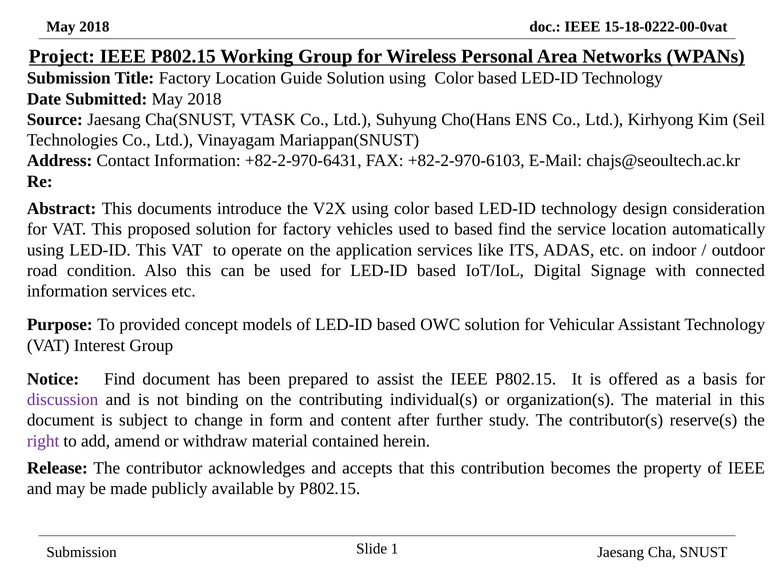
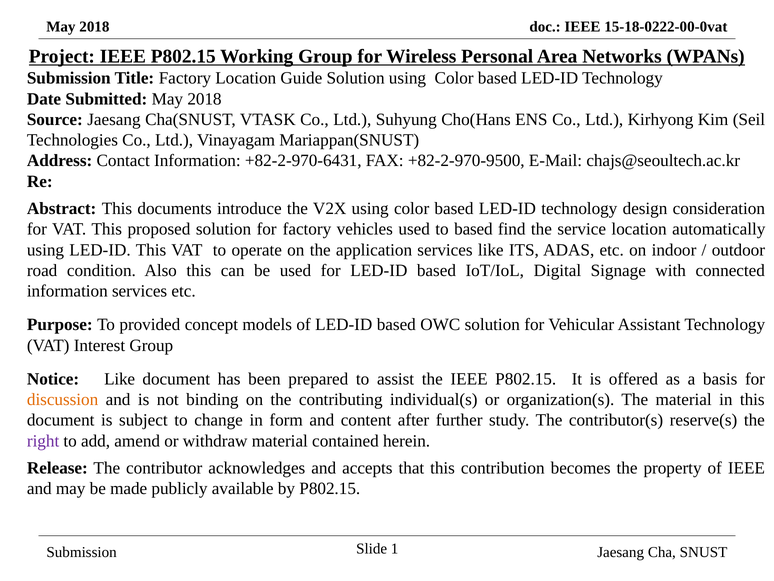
+82-2-970-6103: +82-2-970-6103 -> +82-2-970-9500 (466, 161)
Notice Find: Find -> Like (120, 379)
discussion colour: purple -> orange (63, 399)
